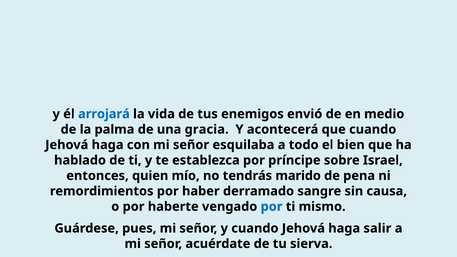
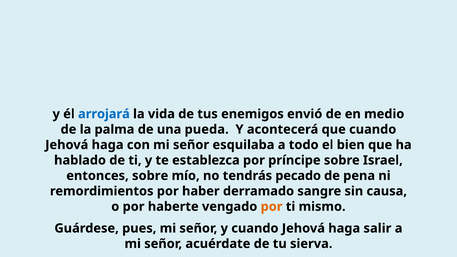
gracia: gracia -> pueda (207, 129)
entonces quien: quien -> sobre (150, 176)
marido: marido -> pecado (298, 176)
por colour: blue -> orange (272, 207)
